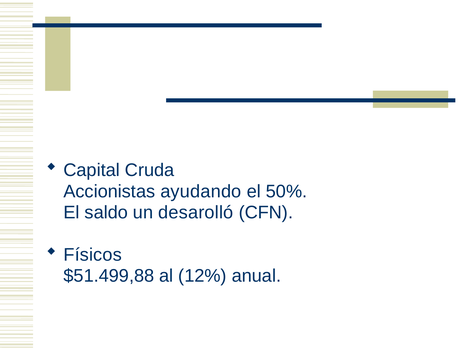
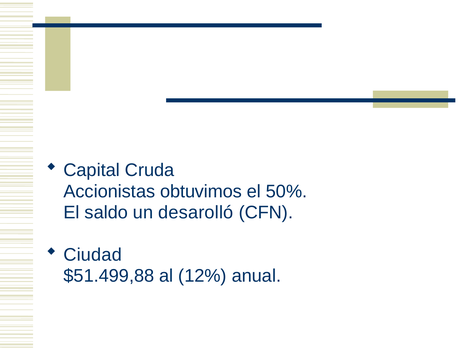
ayudando: ayudando -> obtuvimos (201, 191)
Físicos: Físicos -> Ciudad (93, 254)
